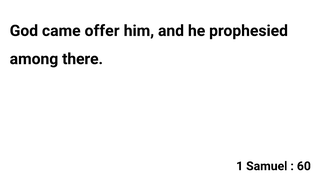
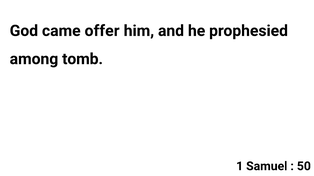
there: there -> tomb (83, 59)
60: 60 -> 50 (304, 167)
